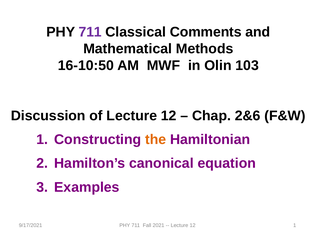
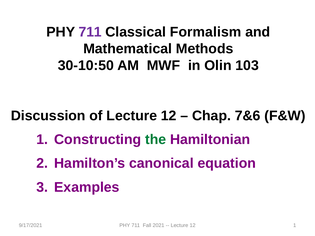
Comments: Comments -> Formalism (206, 32)
16-10:50: 16-10:50 -> 30-10:50 (86, 66)
2&6: 2&6 -> 7&6 (248, 116)
the colour: orange -> green (156, 140)
